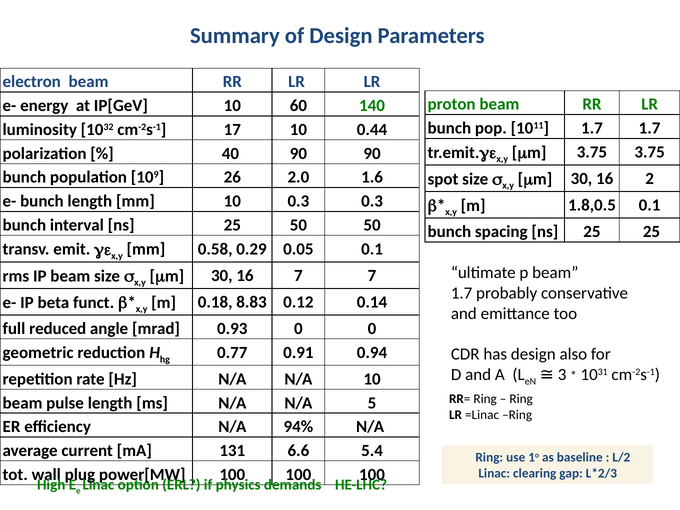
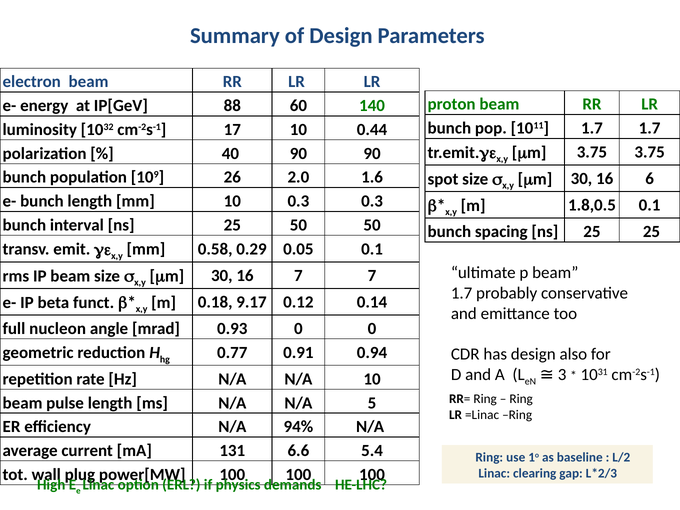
IP[GeV 10: 10 -> 88 (232, 106)
2: 2 -> 6 (650, 179)
8.83: 8.83 -> 9.17 (251, 302)
reduced: reduced -> nucleon (58, 329)
